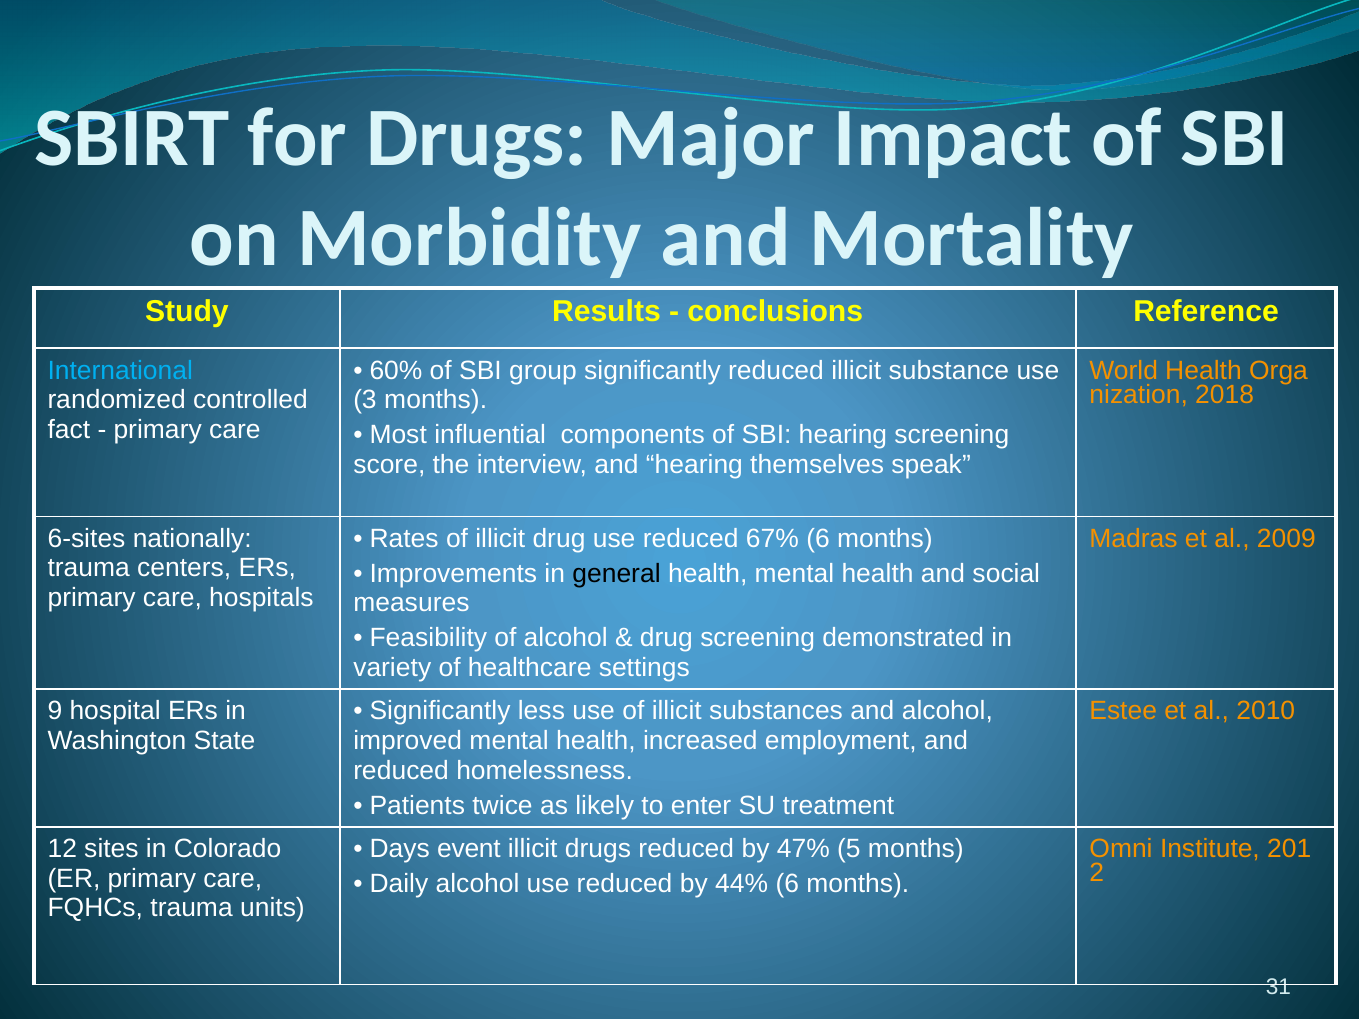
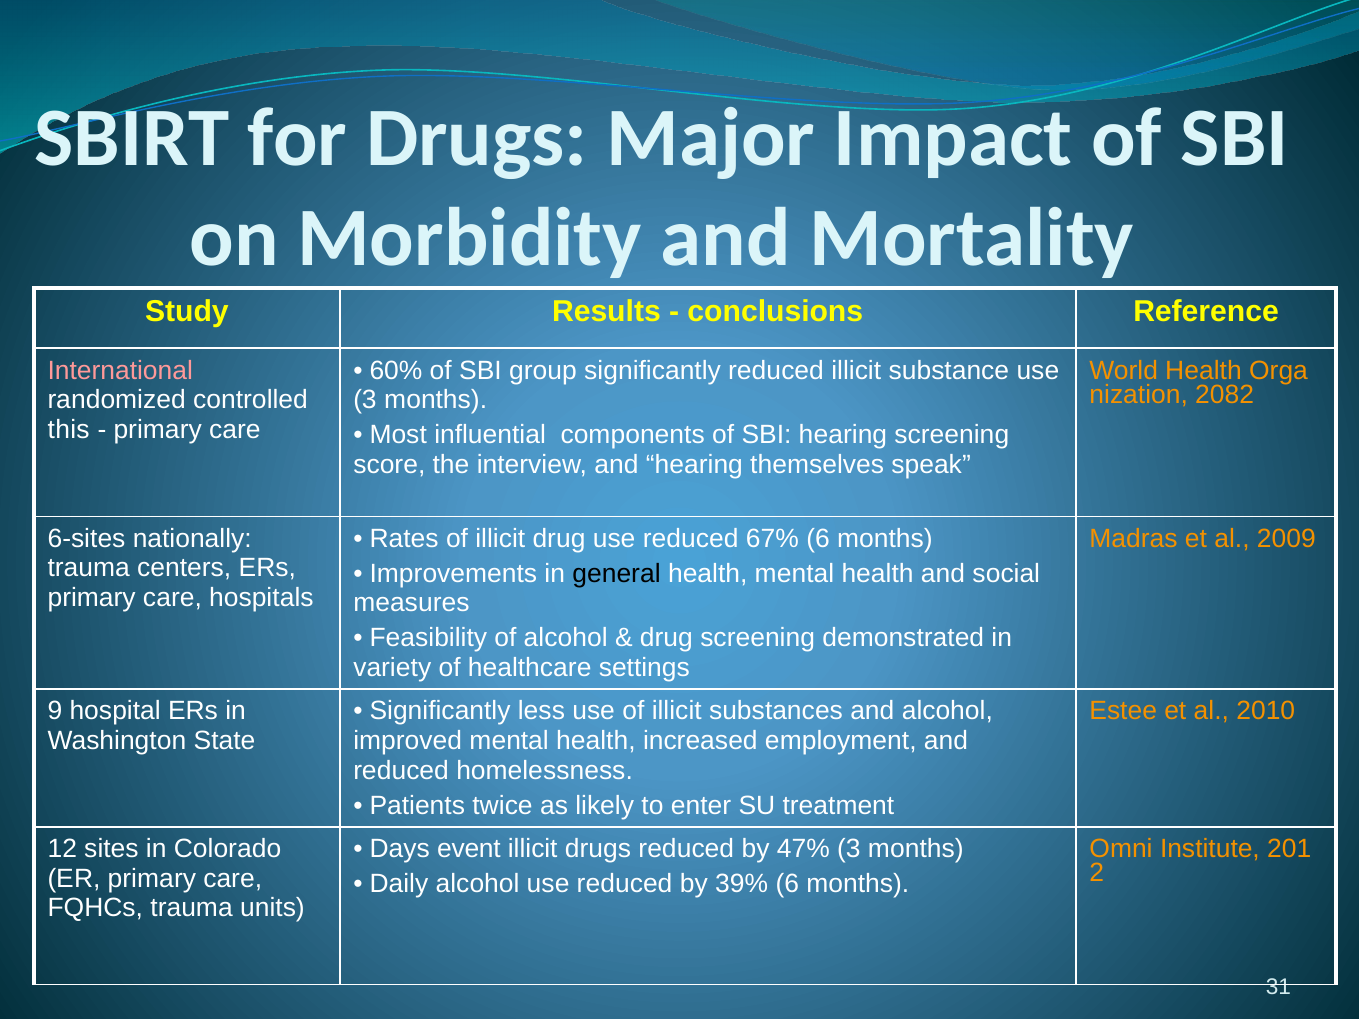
International colour: light blue -> pink (120, 370)
2018: 2018 -> 2082 (1225, 394)
fact: fact -> this (69, 430)
47% 5: 5 -> 3 (849, 849)
44%: 44% -> 39% (742, 884)
